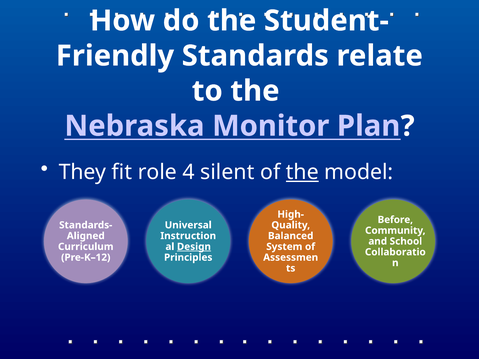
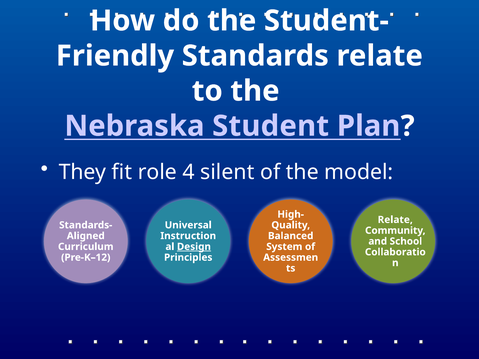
Monitor: Monitor -> Student (271, 126)
the underline: present -> none (302, 172)
Before: Before -> Relate (395, 220)
